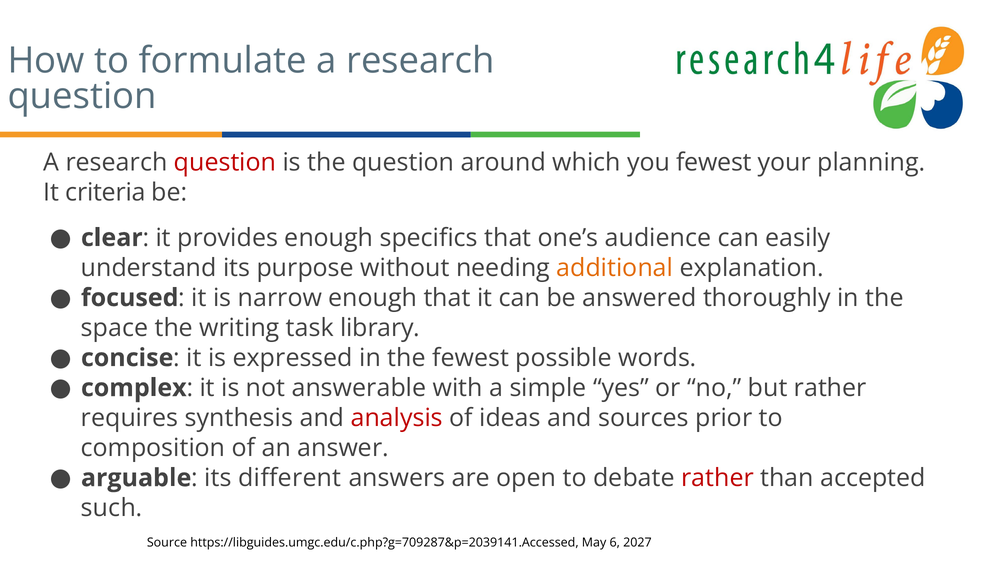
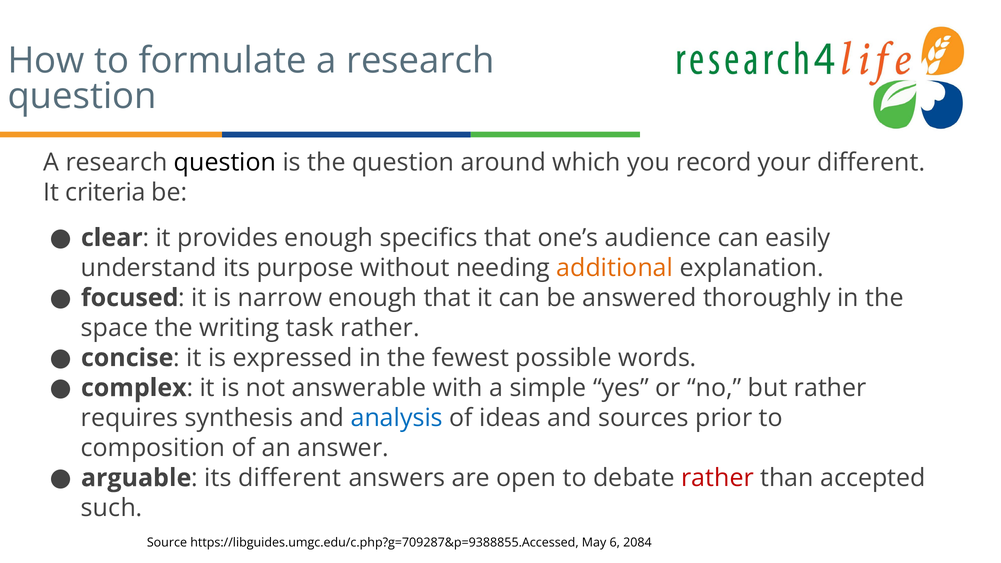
question colour: red -> black (225, 163)
you fewest: fewest -> record (714, 163)
your planning: planning -> different (871, 163)
task library: library -> rather (380, 328)
analysis colour: red -> blue (397, 418)
https://libguides.umgc.edu/c.php?g=709287&p=2039141.Accessed: https://libguides.umgc.edu/c.php?g=709287&p=2039141.Accessed -> https://libguides.umgc.edu/c.php?g=709287&p=9388855.Accessed (384, 542)
2027: 2027 -> 2084 (637, 542)
